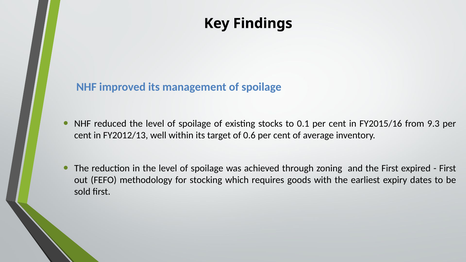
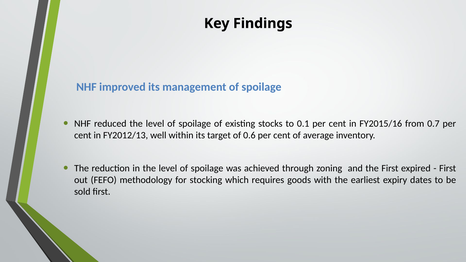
9.3: 9.3 -> 0.7 (433, 124)
